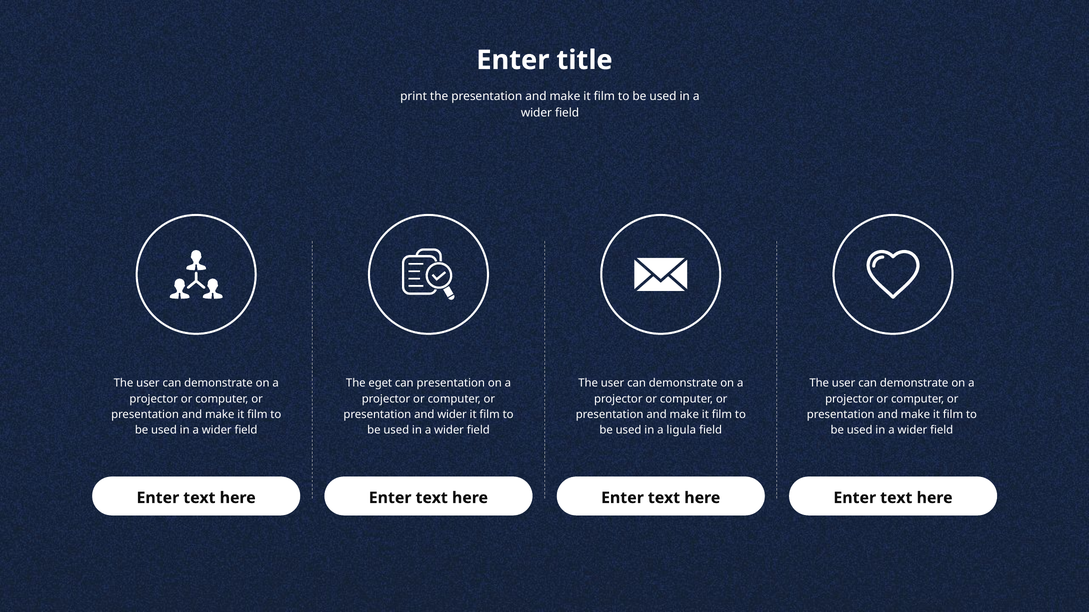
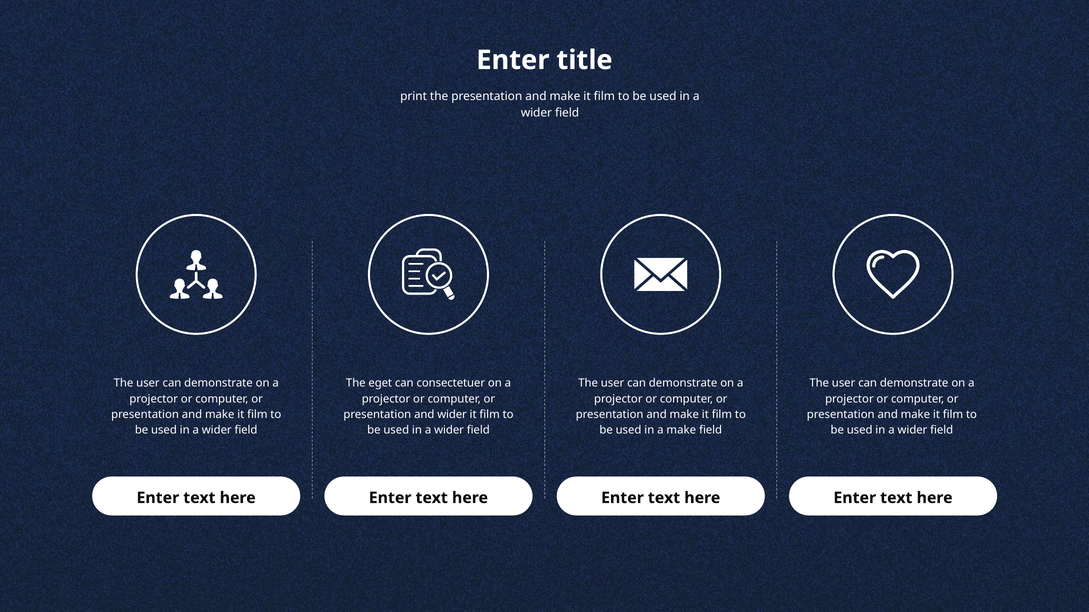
can presentation: presentation -> consectetuer (451, 384)
a ligula: ligula -> make (681, 430)
